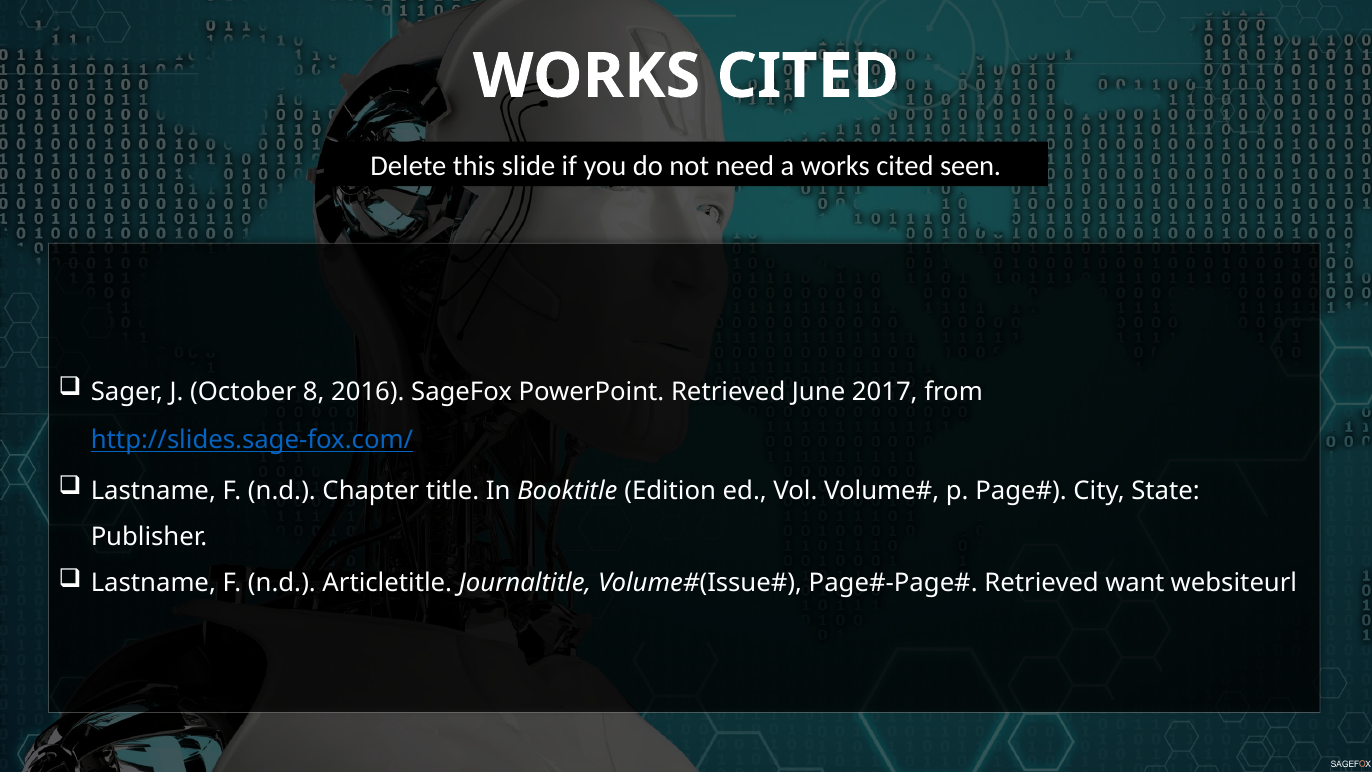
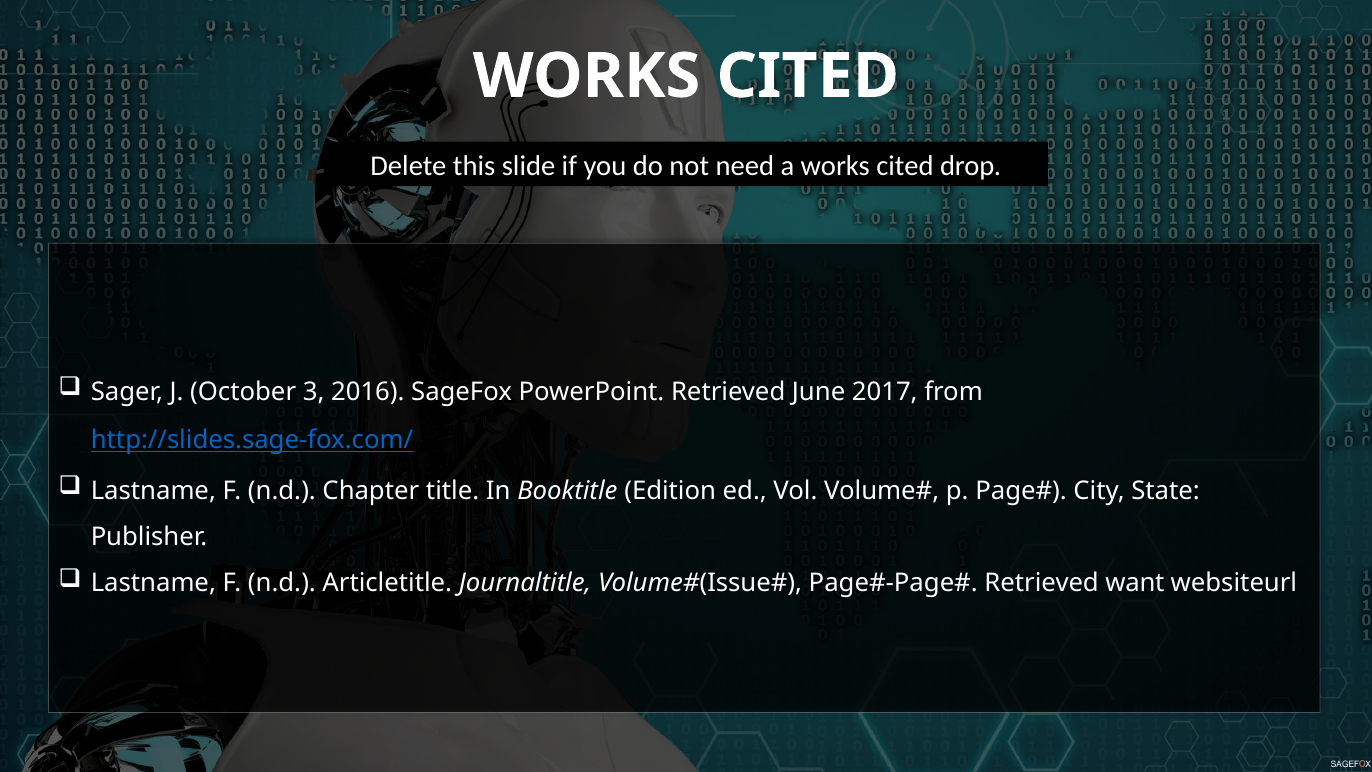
seen: seen -> drop (971, 166)
8: 8 -> 3 (314, 392)
